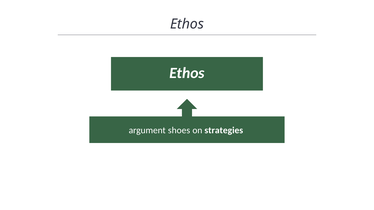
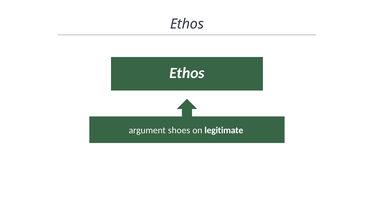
strategies: strategies -> legitimate (224, 130)
